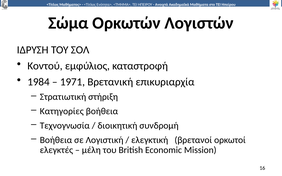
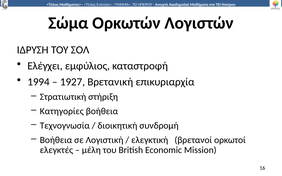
Κοντού: Κοντού -> Ελέγχει (45, 66)
1984: 1984 -> 1994 (39, 82)
1971: 1971 -> 1927 (73, 82)
